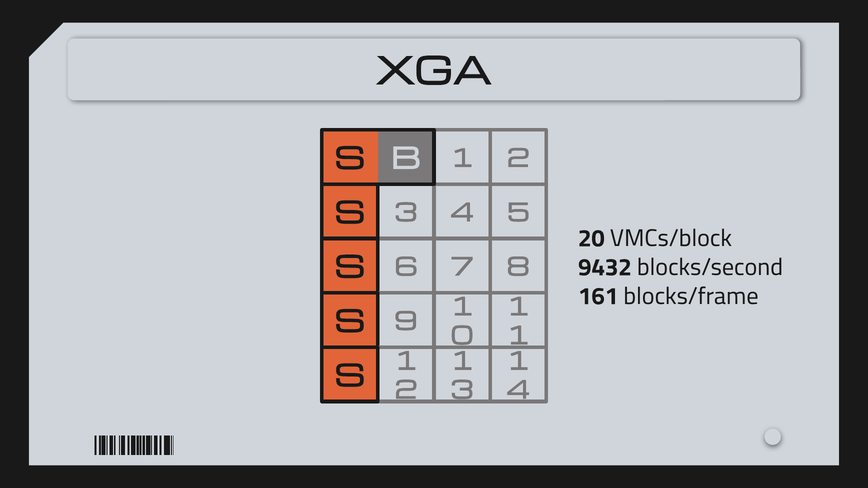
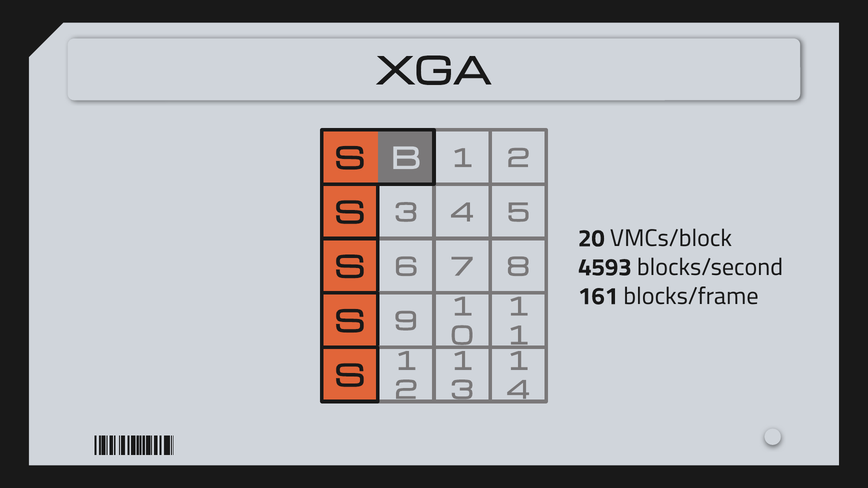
9432: 9432 -> 4593 (605, 267)
